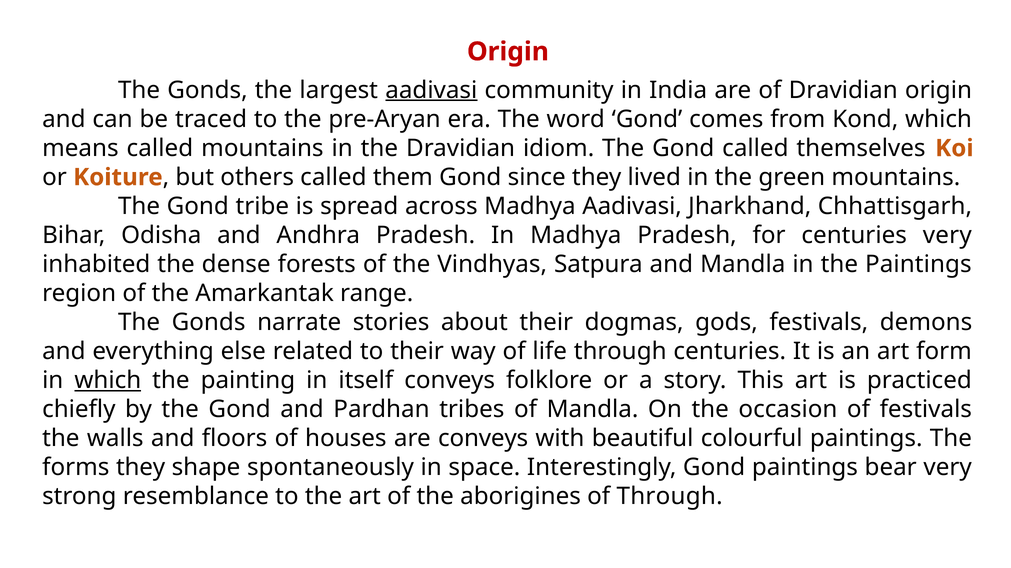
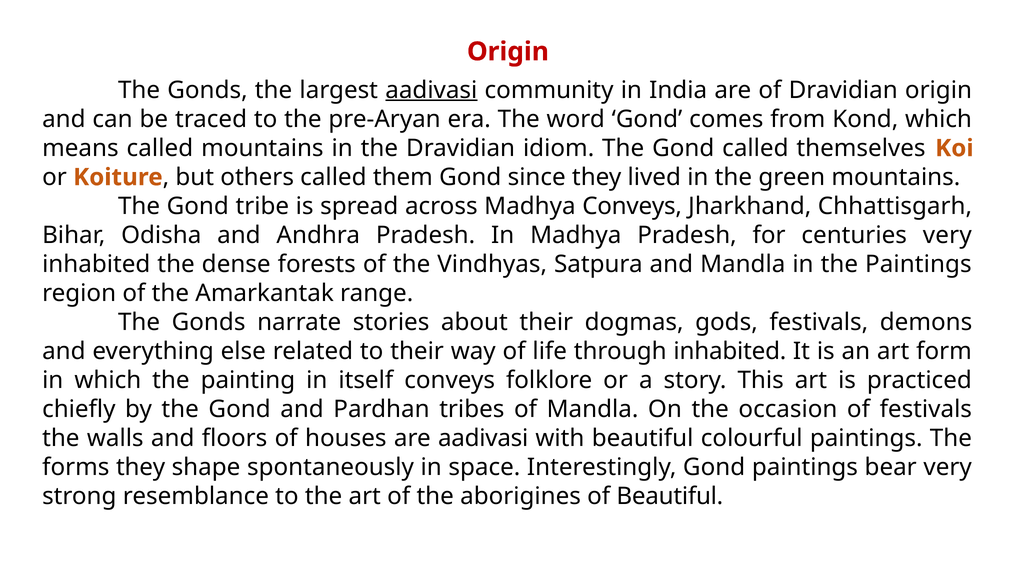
Madhya Aadivasi: Aadivasi -> Conveys (632, 207)
through centuries: centuries -> inhabited (730, 352)
which underline: present -> none (108, 381)
are conveys: conveys -> aadivasi (483, 439)
of Through: Through -> Beautiful (670, 497)
